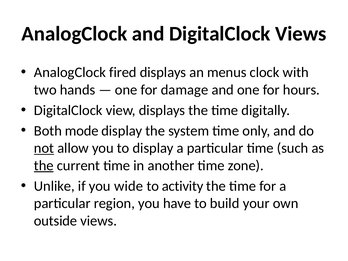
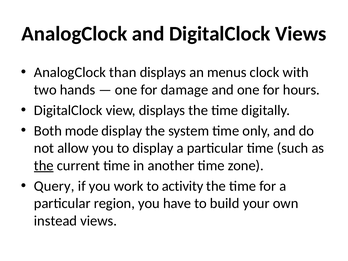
fired: fired -> than (123, 72)
not underline: present -> none (44, 148)
Unlike: Unlike -> Query (54, 186)
wide: wide -> work (129, 186)
outside: outside -> instead (56, 221)
